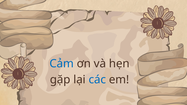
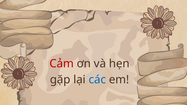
Cảm colour: blue -> red (62, 64)
